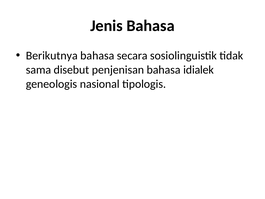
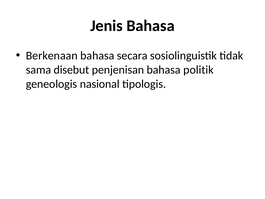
Berikutnya: Berikutnya -> Berkenaan (52, 56)
idialek: idialek -> politik (199, 70)
